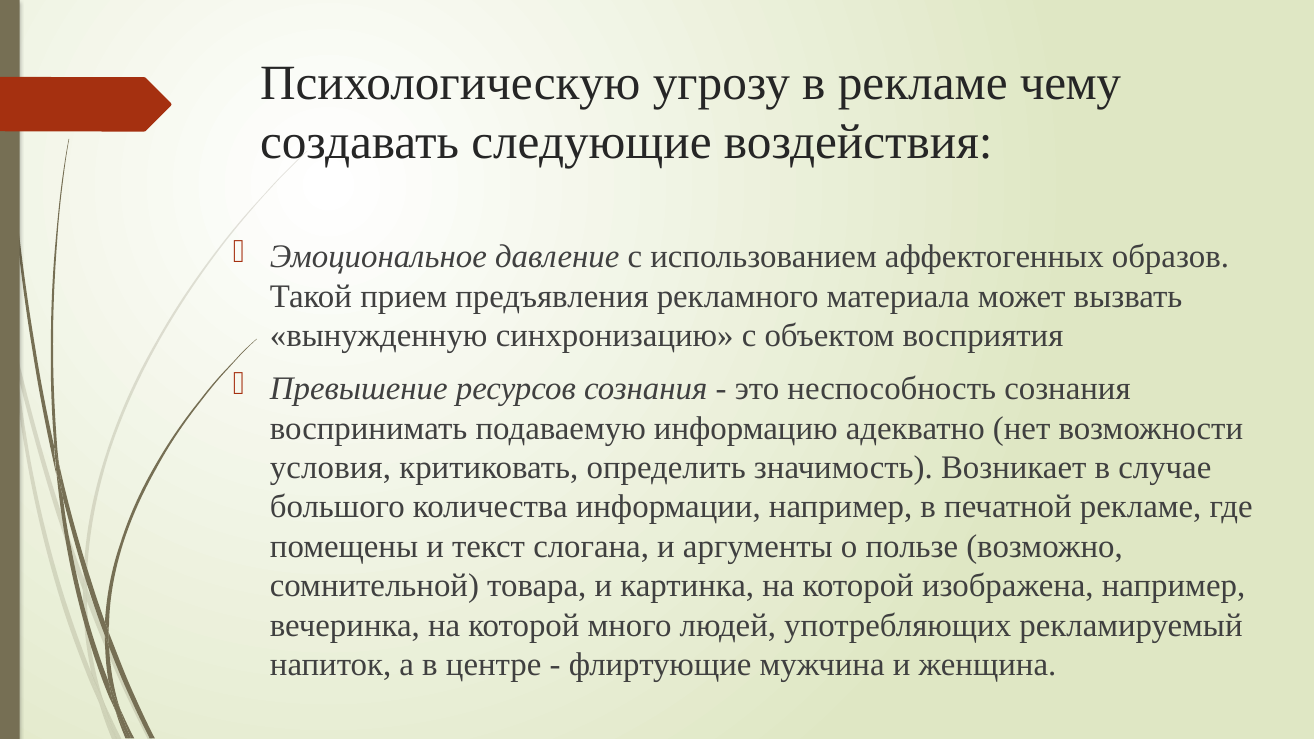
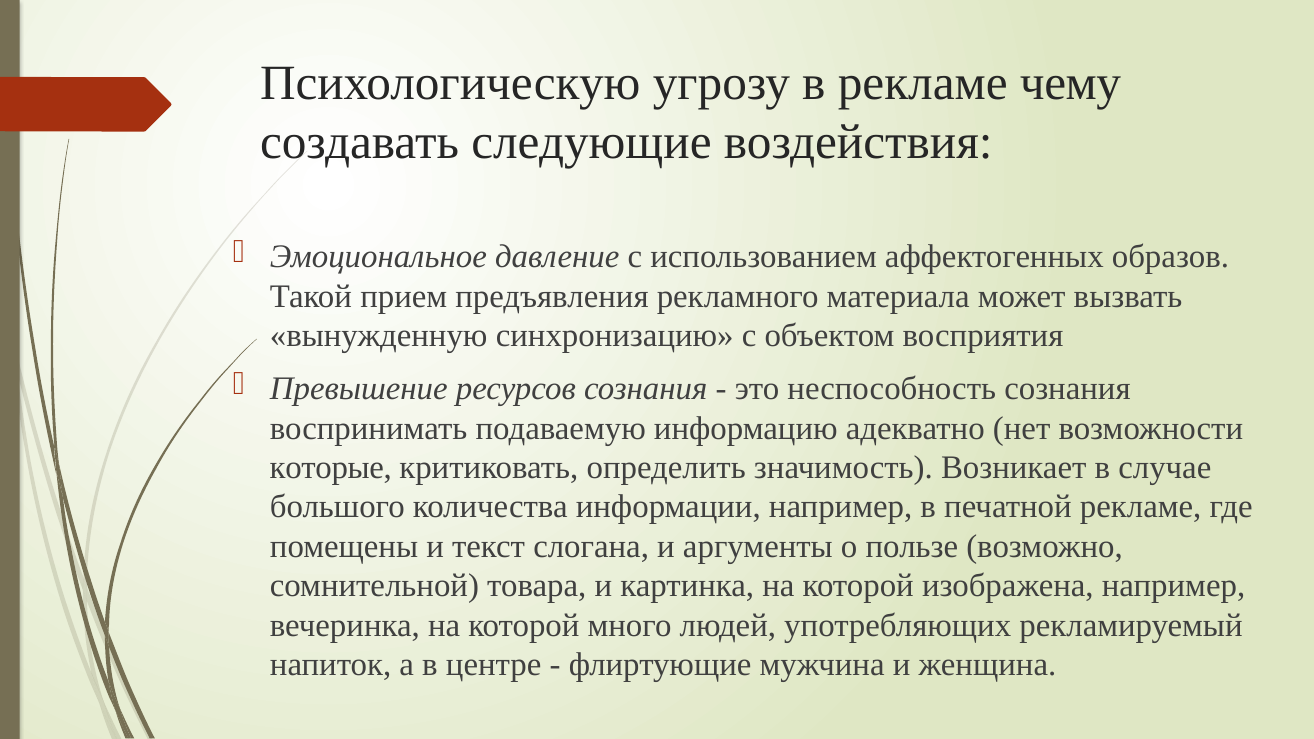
условия: условия -> которые (331, 468)
